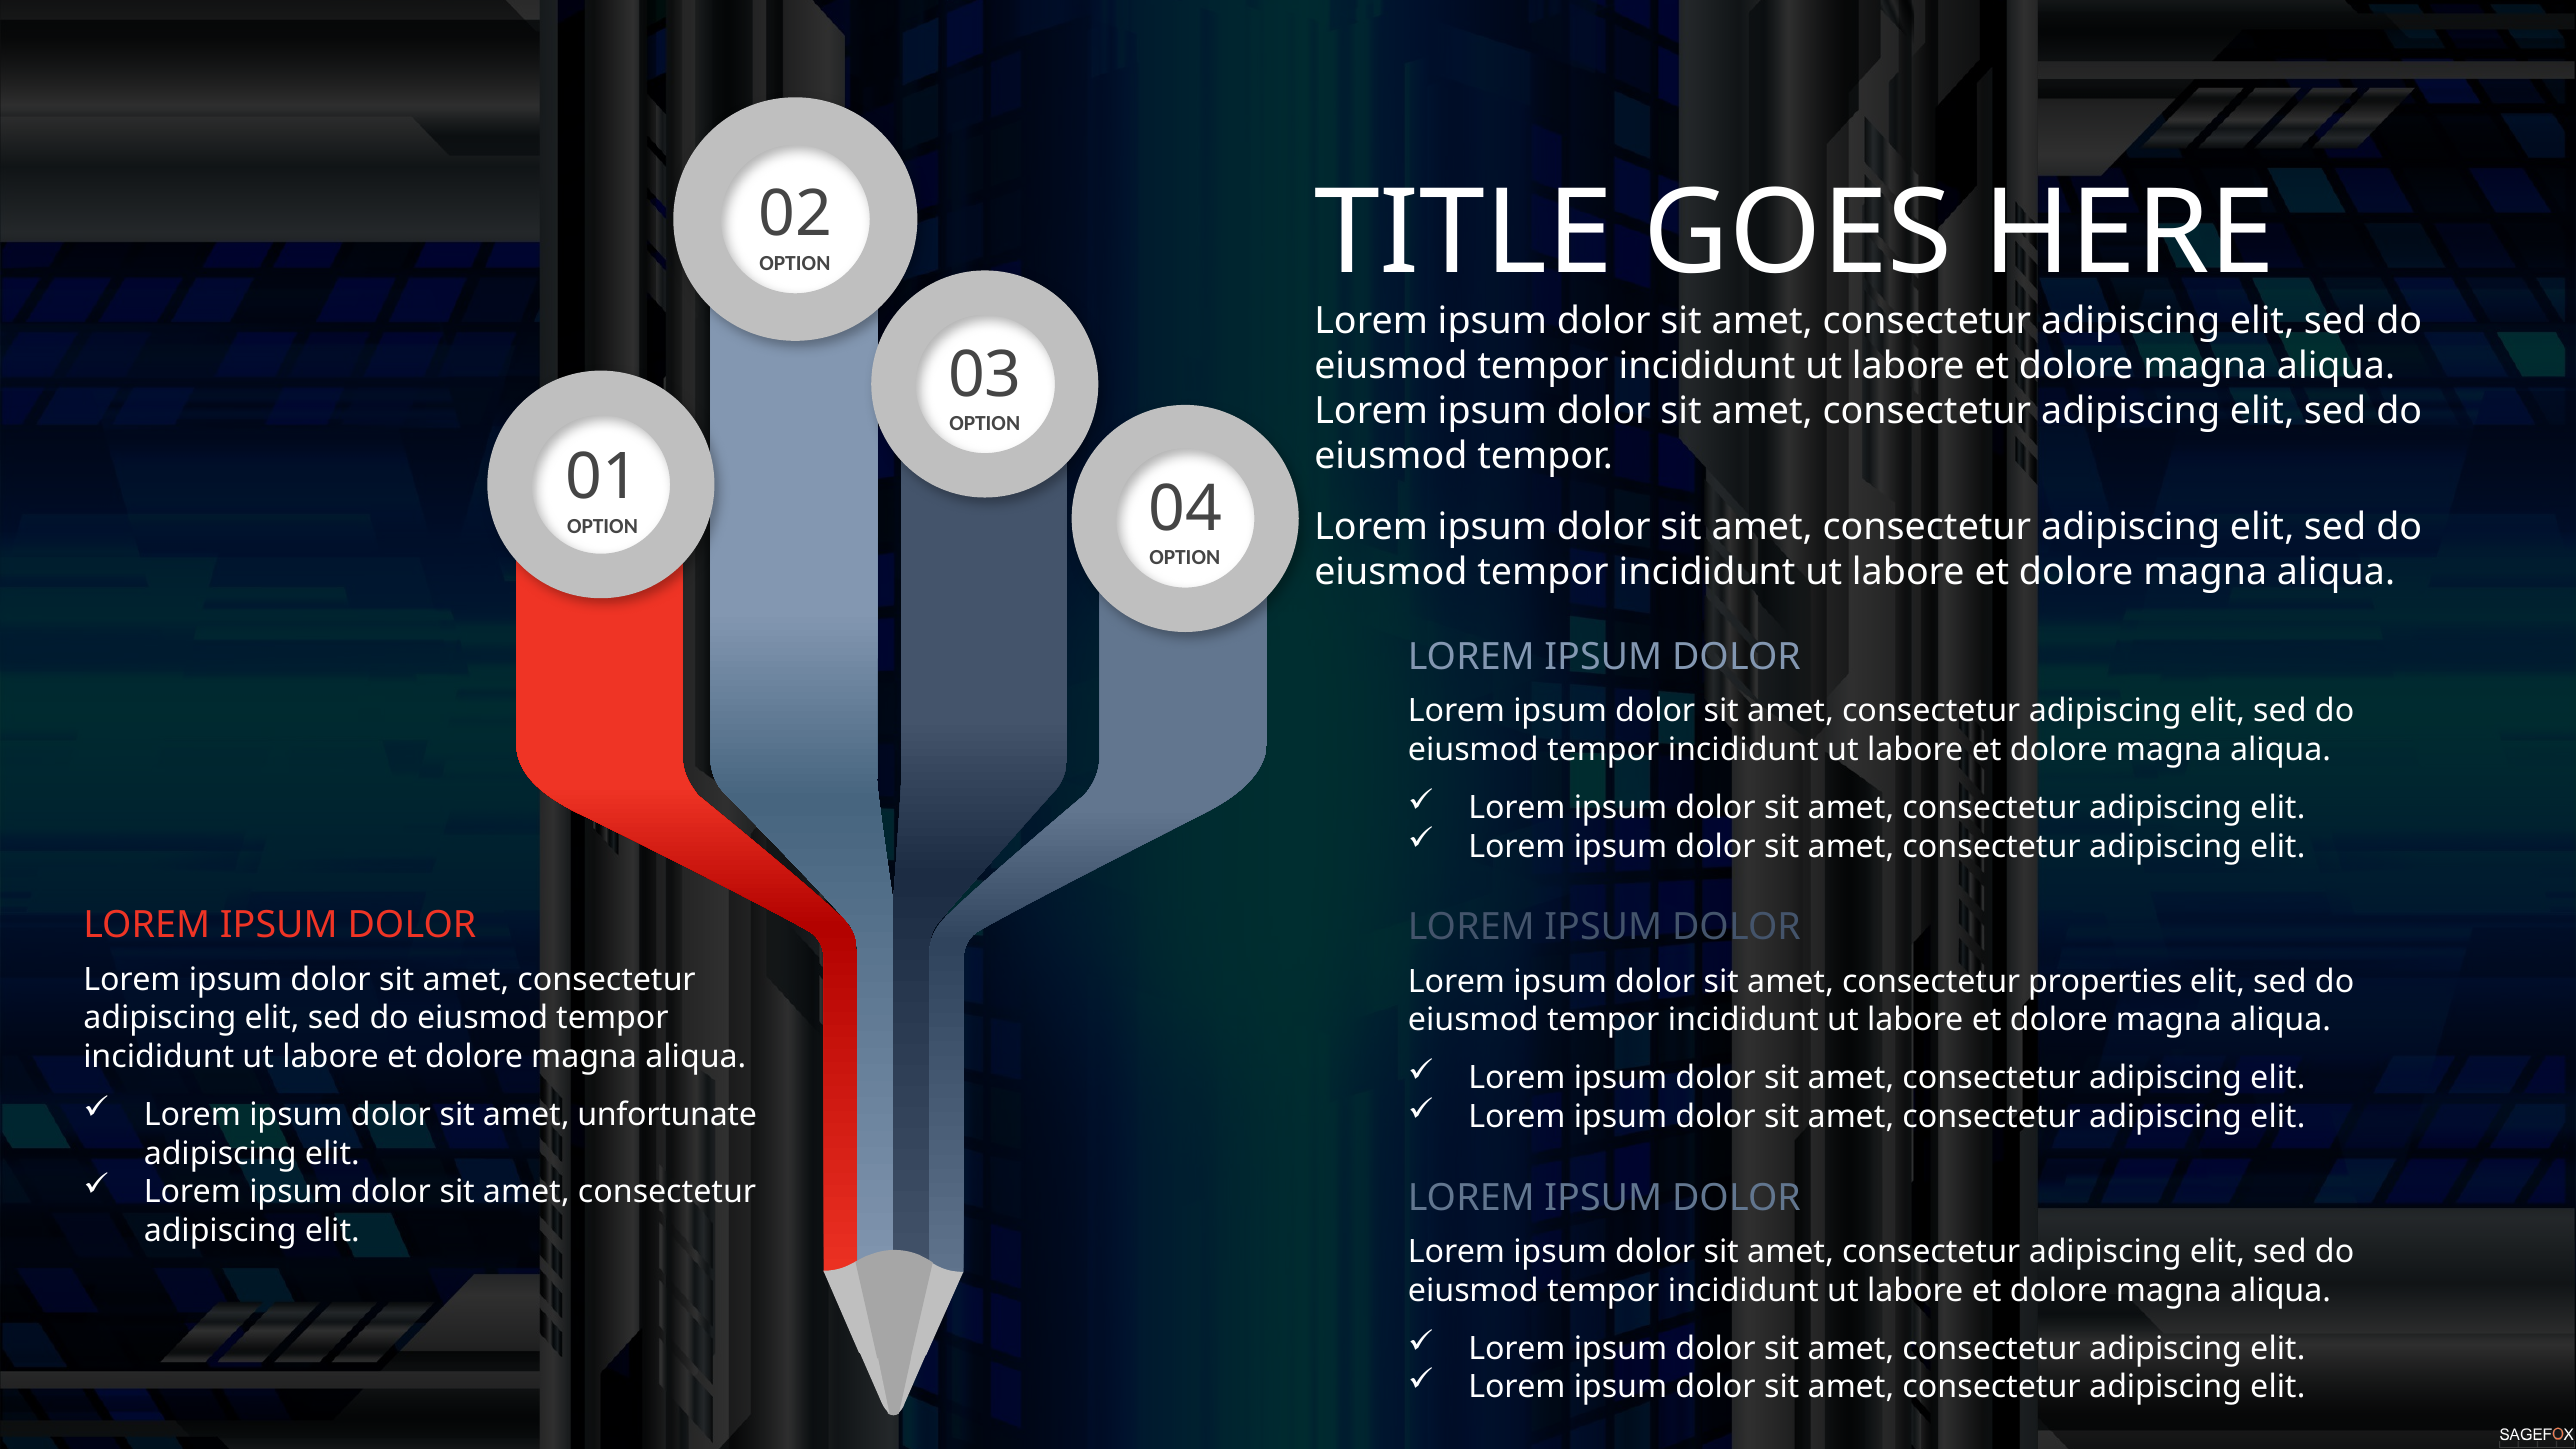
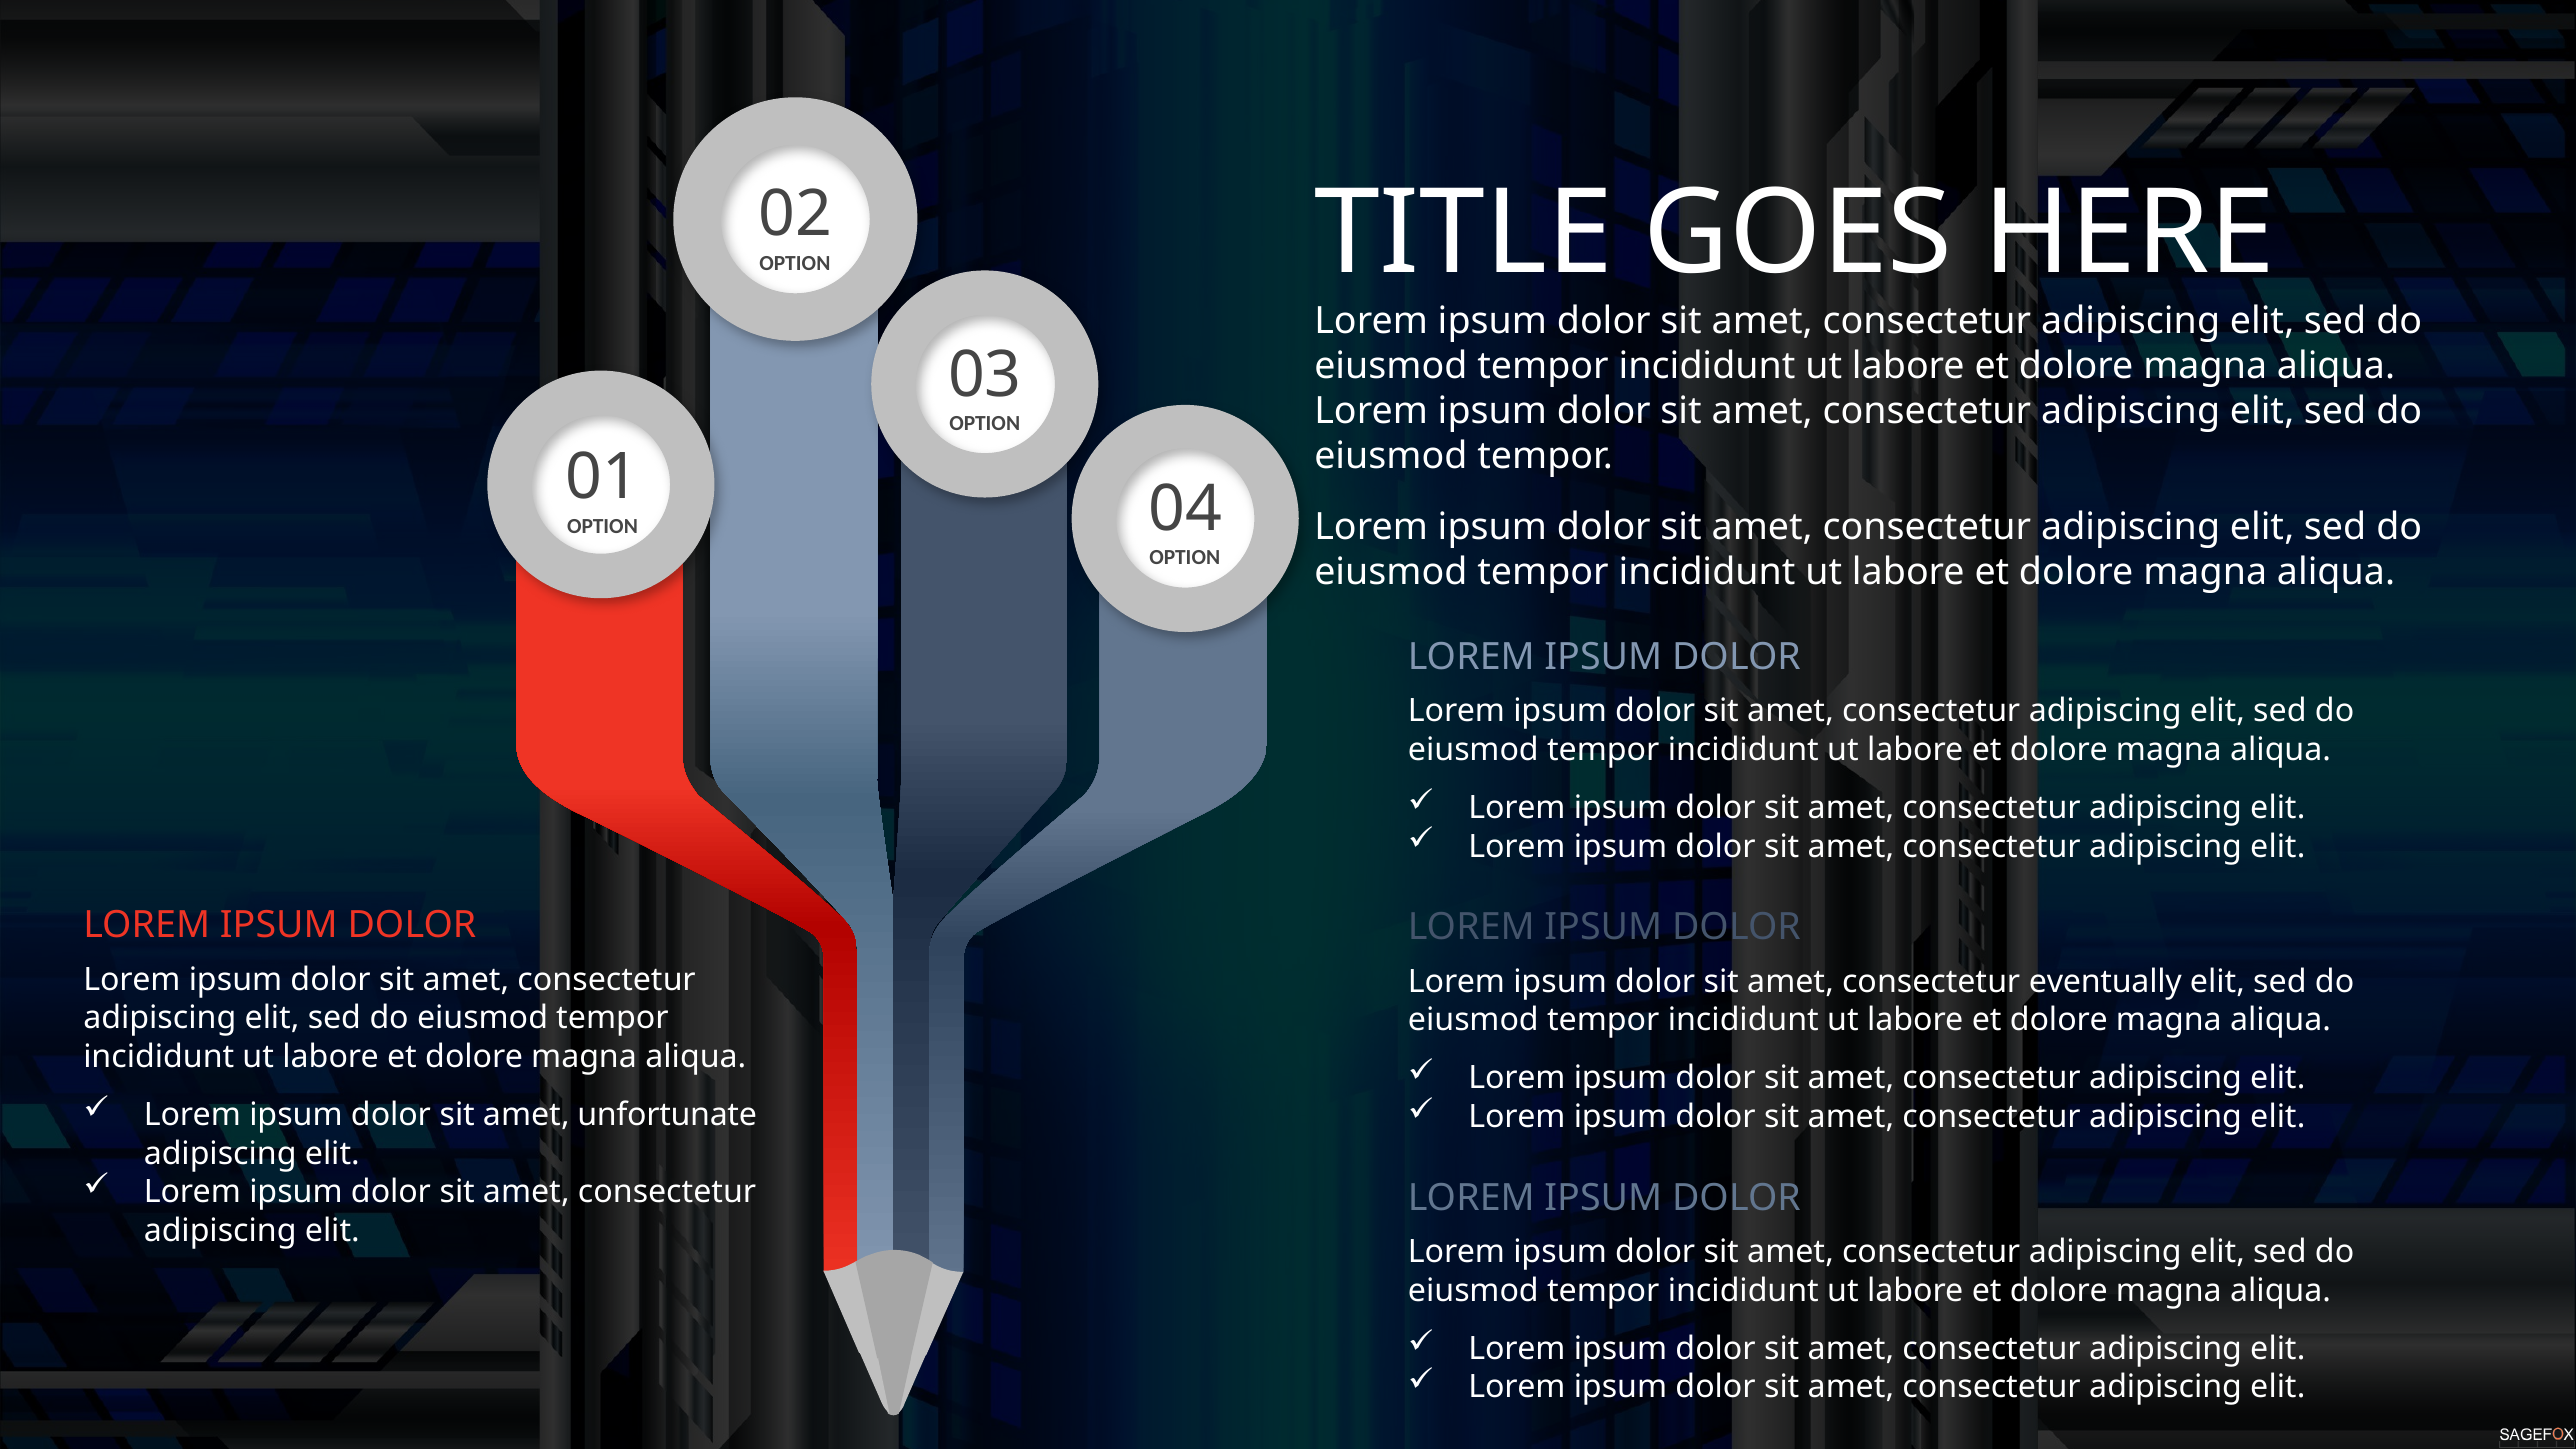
properties: properties -> eventually (2105, 982)
